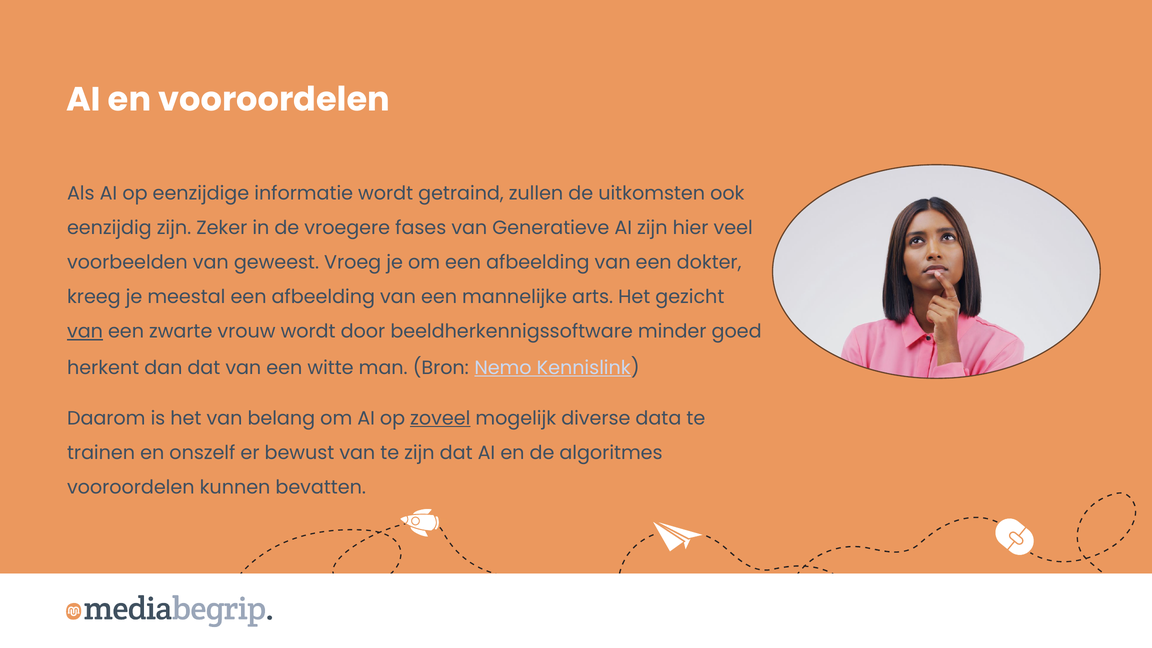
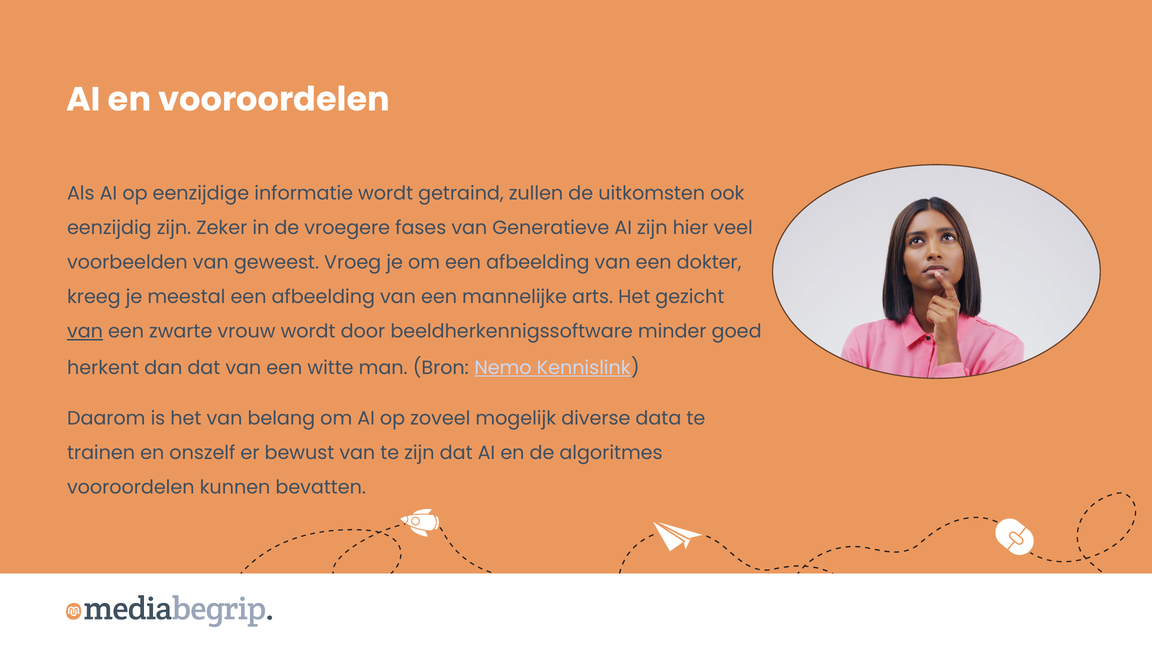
zoveel underline: present -> none (440, 418)
